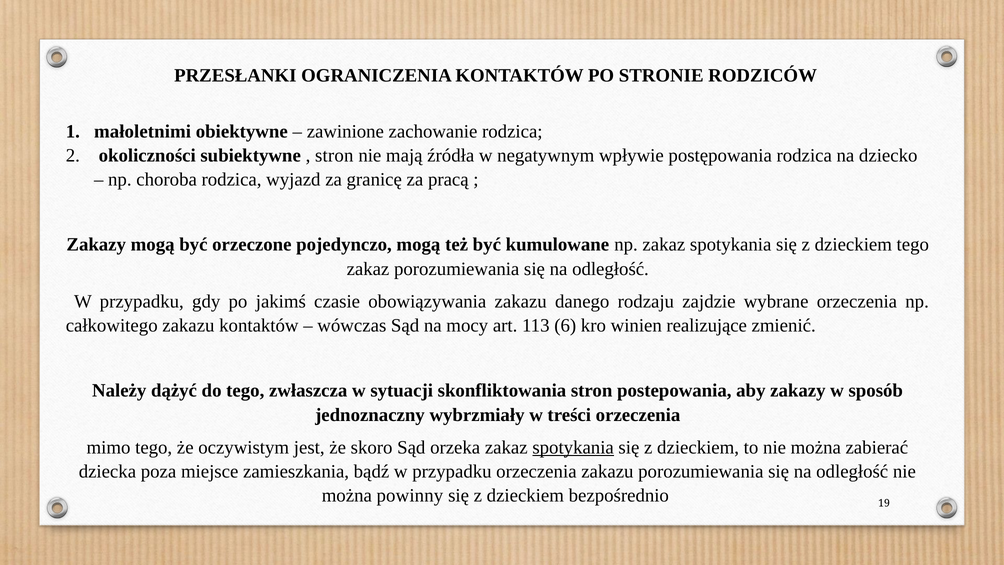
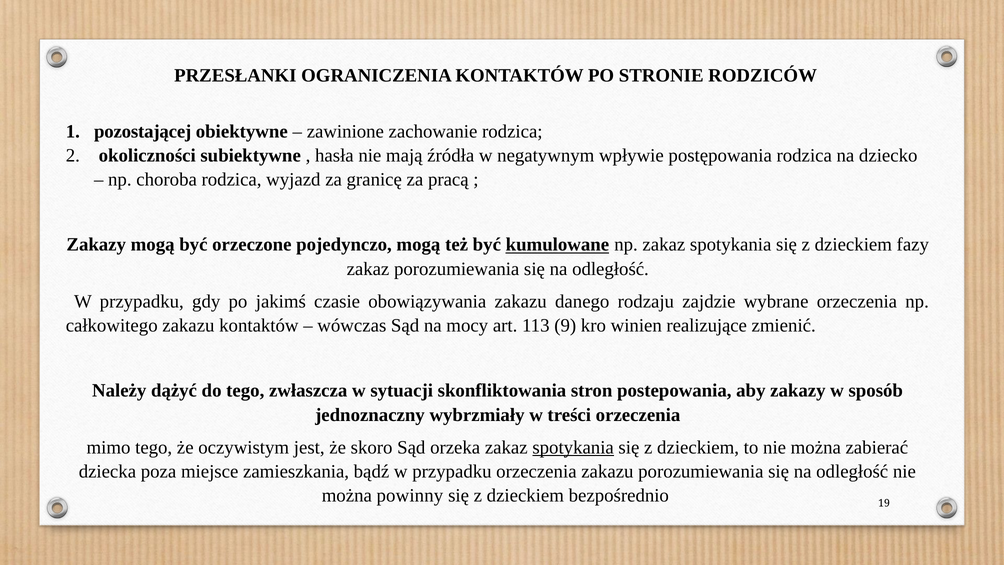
małoletnimi: małoletnimi -> pozostającej (143, 131)
stron: stron -> hasła (334, 155)
kumulowane underline: none -> present (557, 245)
dzieckiem tego: tego -> fazy (913, 245)
6: 6 -> 9 (565, 325)
